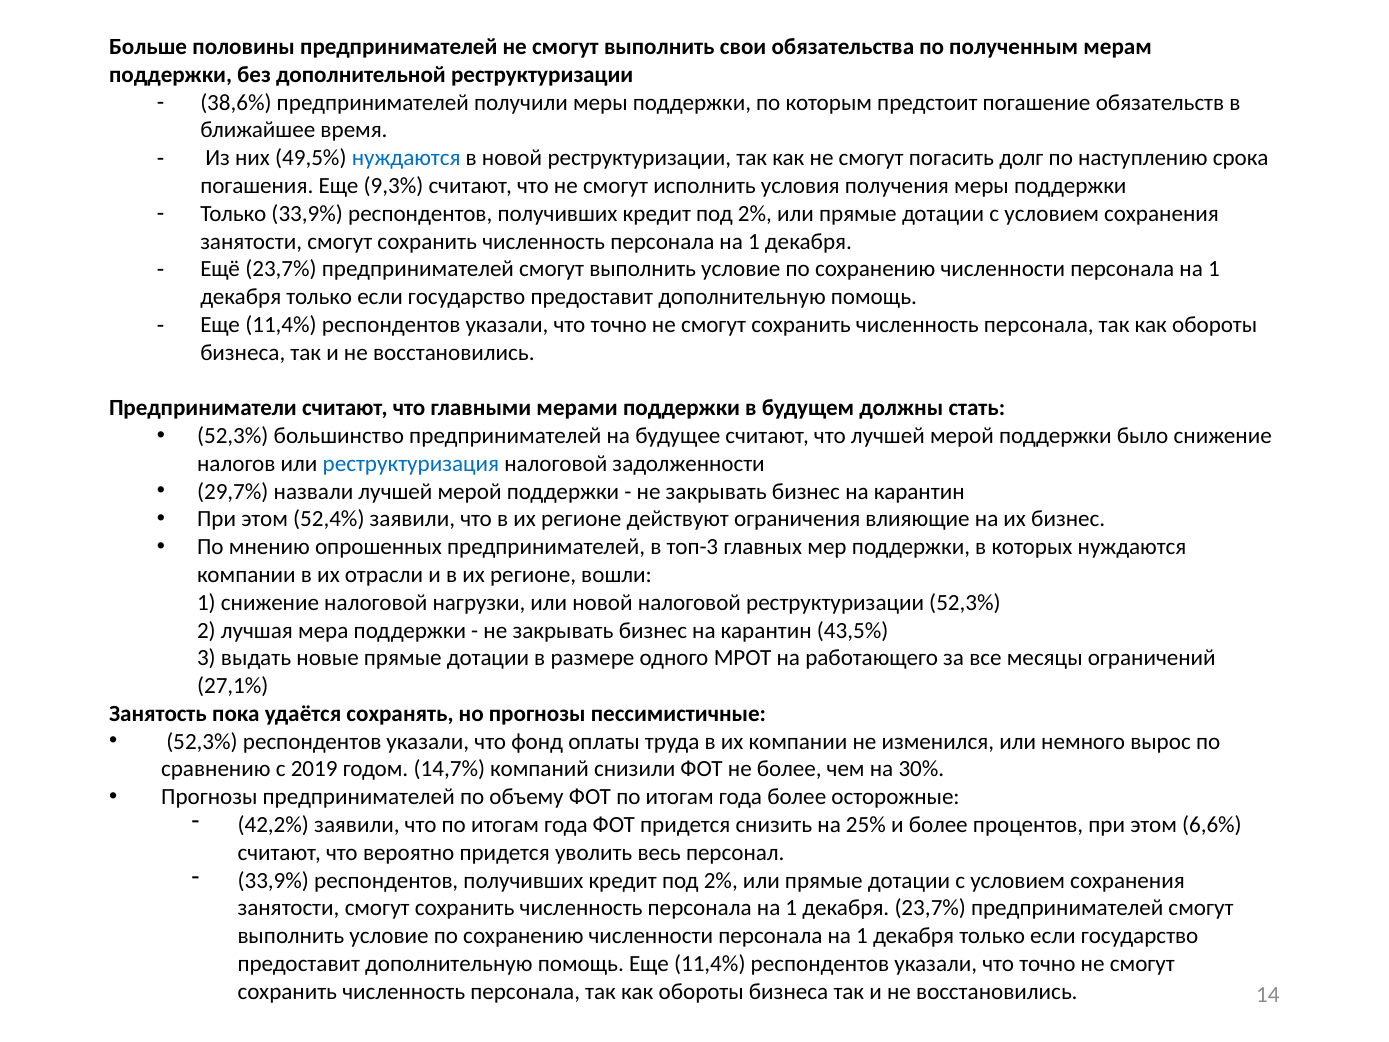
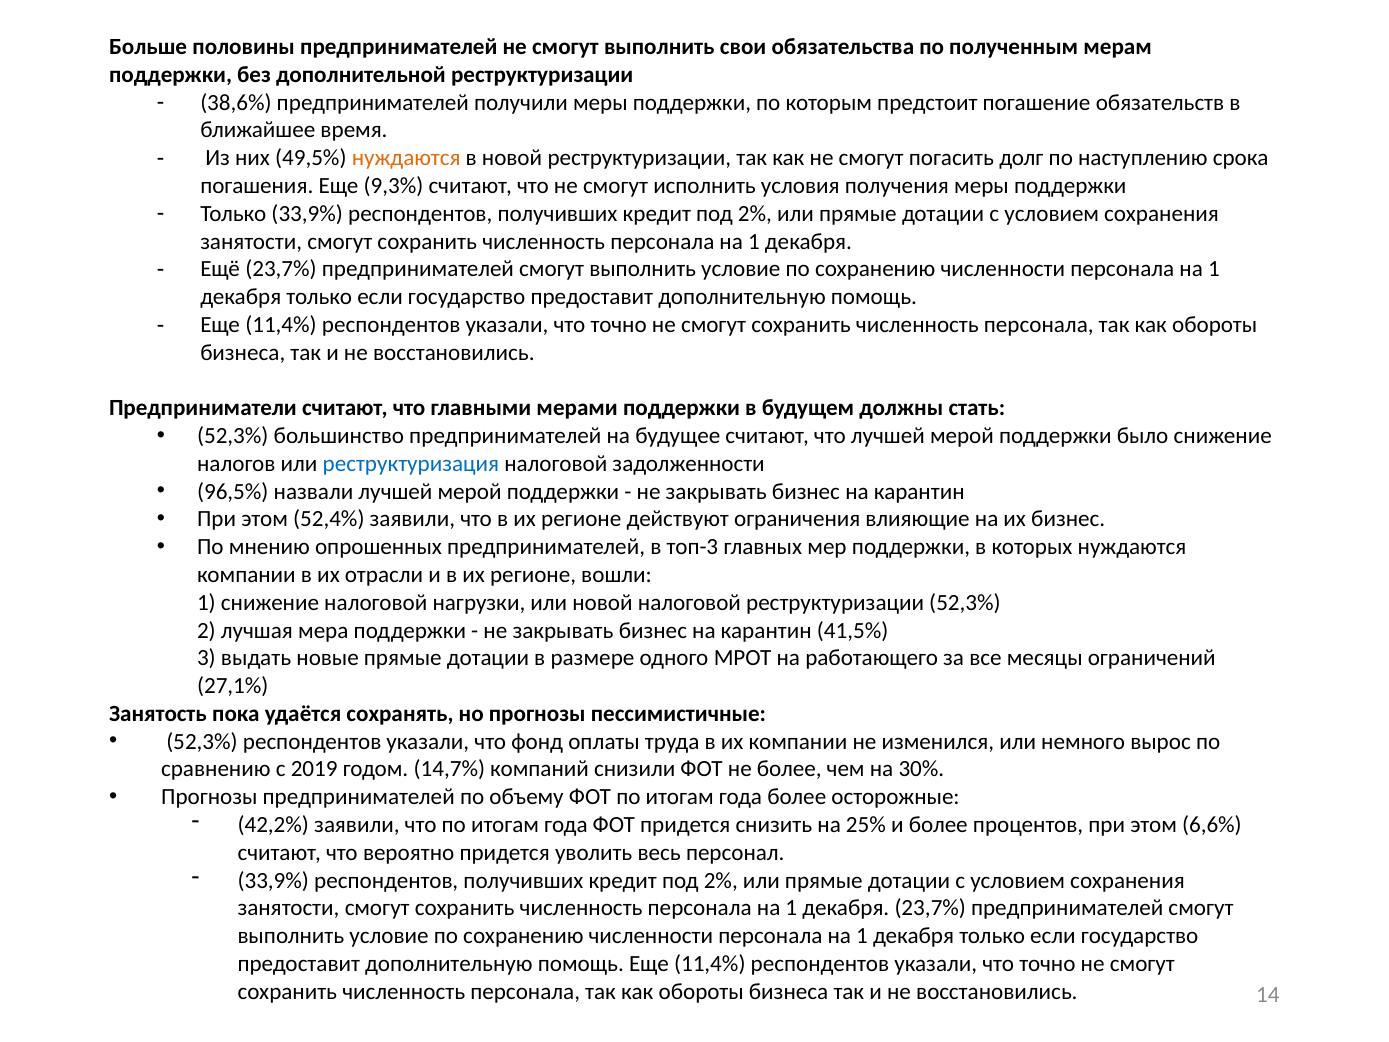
нуждаются colour: blue -> orange (406, 158)
29,7%: 29,7% -> 96,5% (233, 491)
43,5%: 43,5% -> 41,5% (853, 630)
